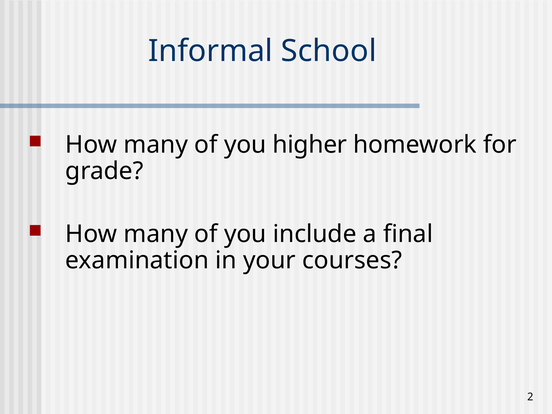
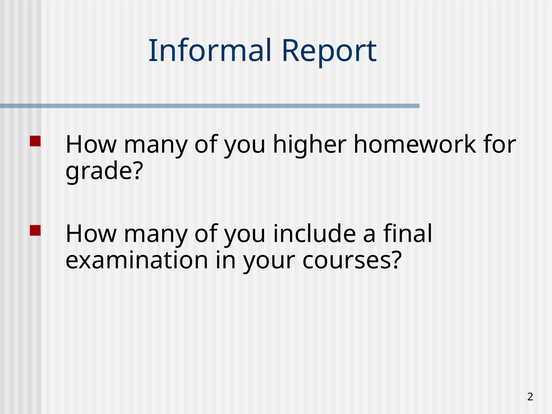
School: School -> Report (329, 51)
